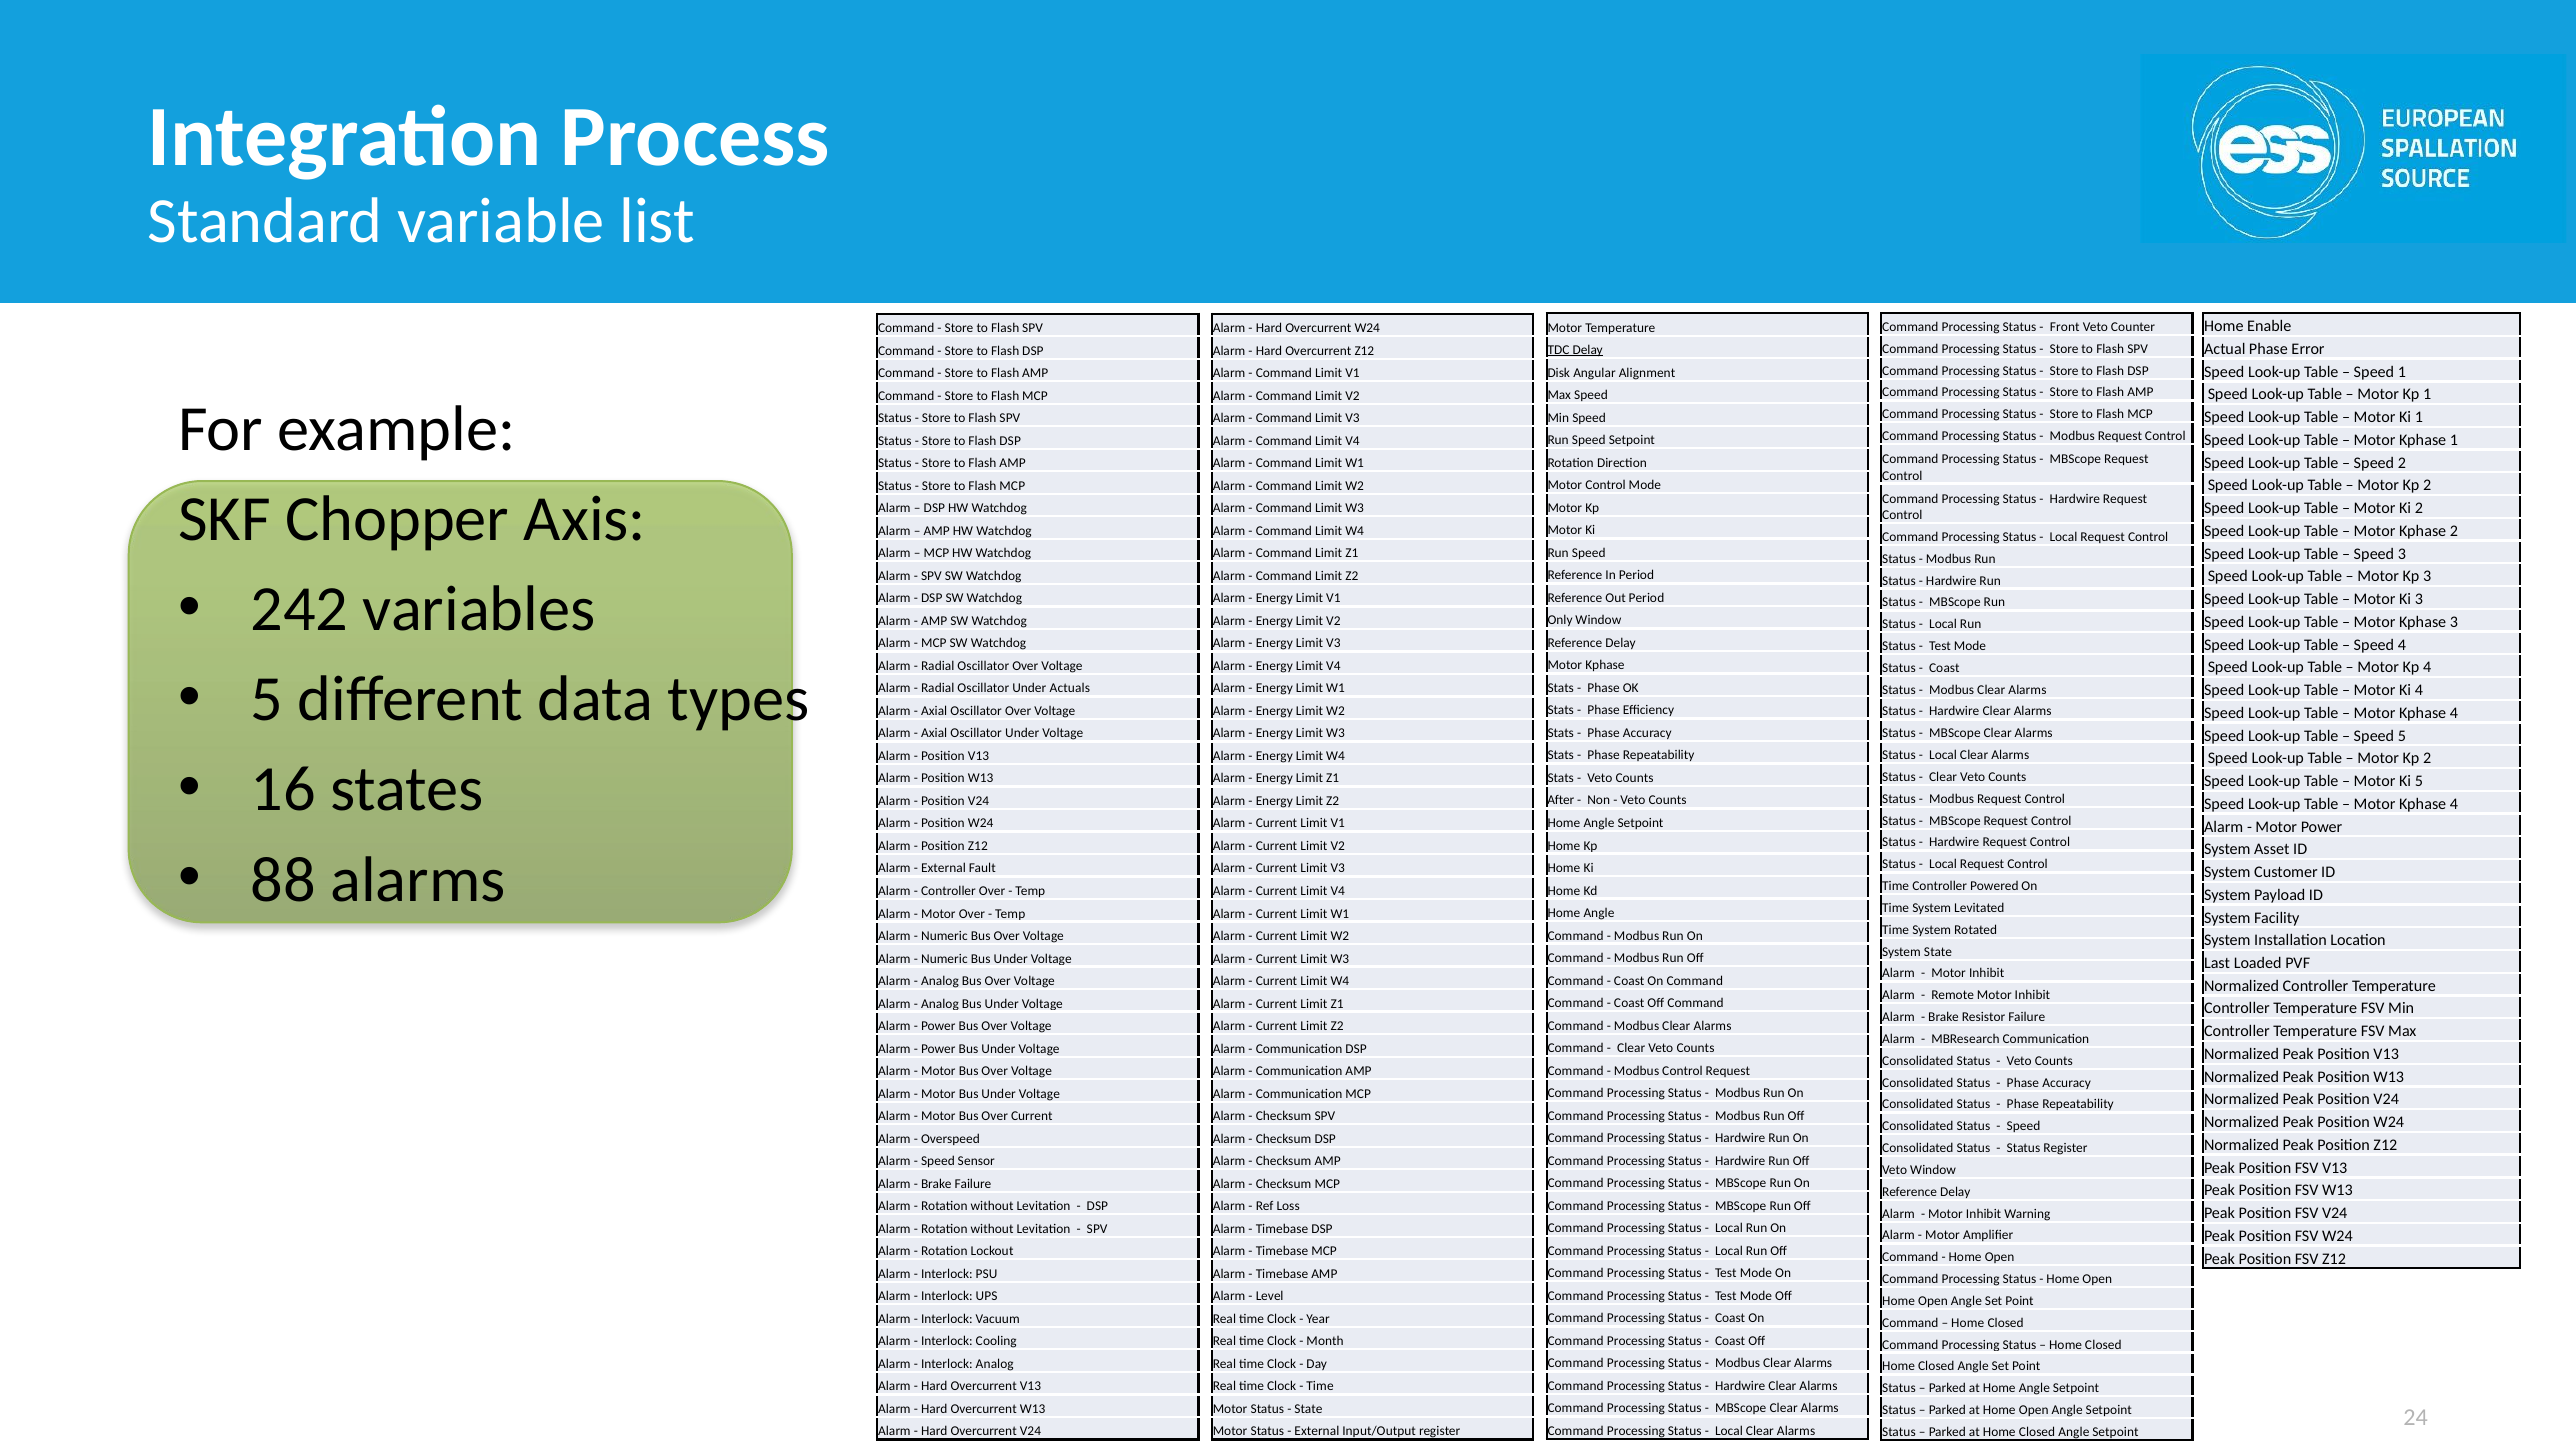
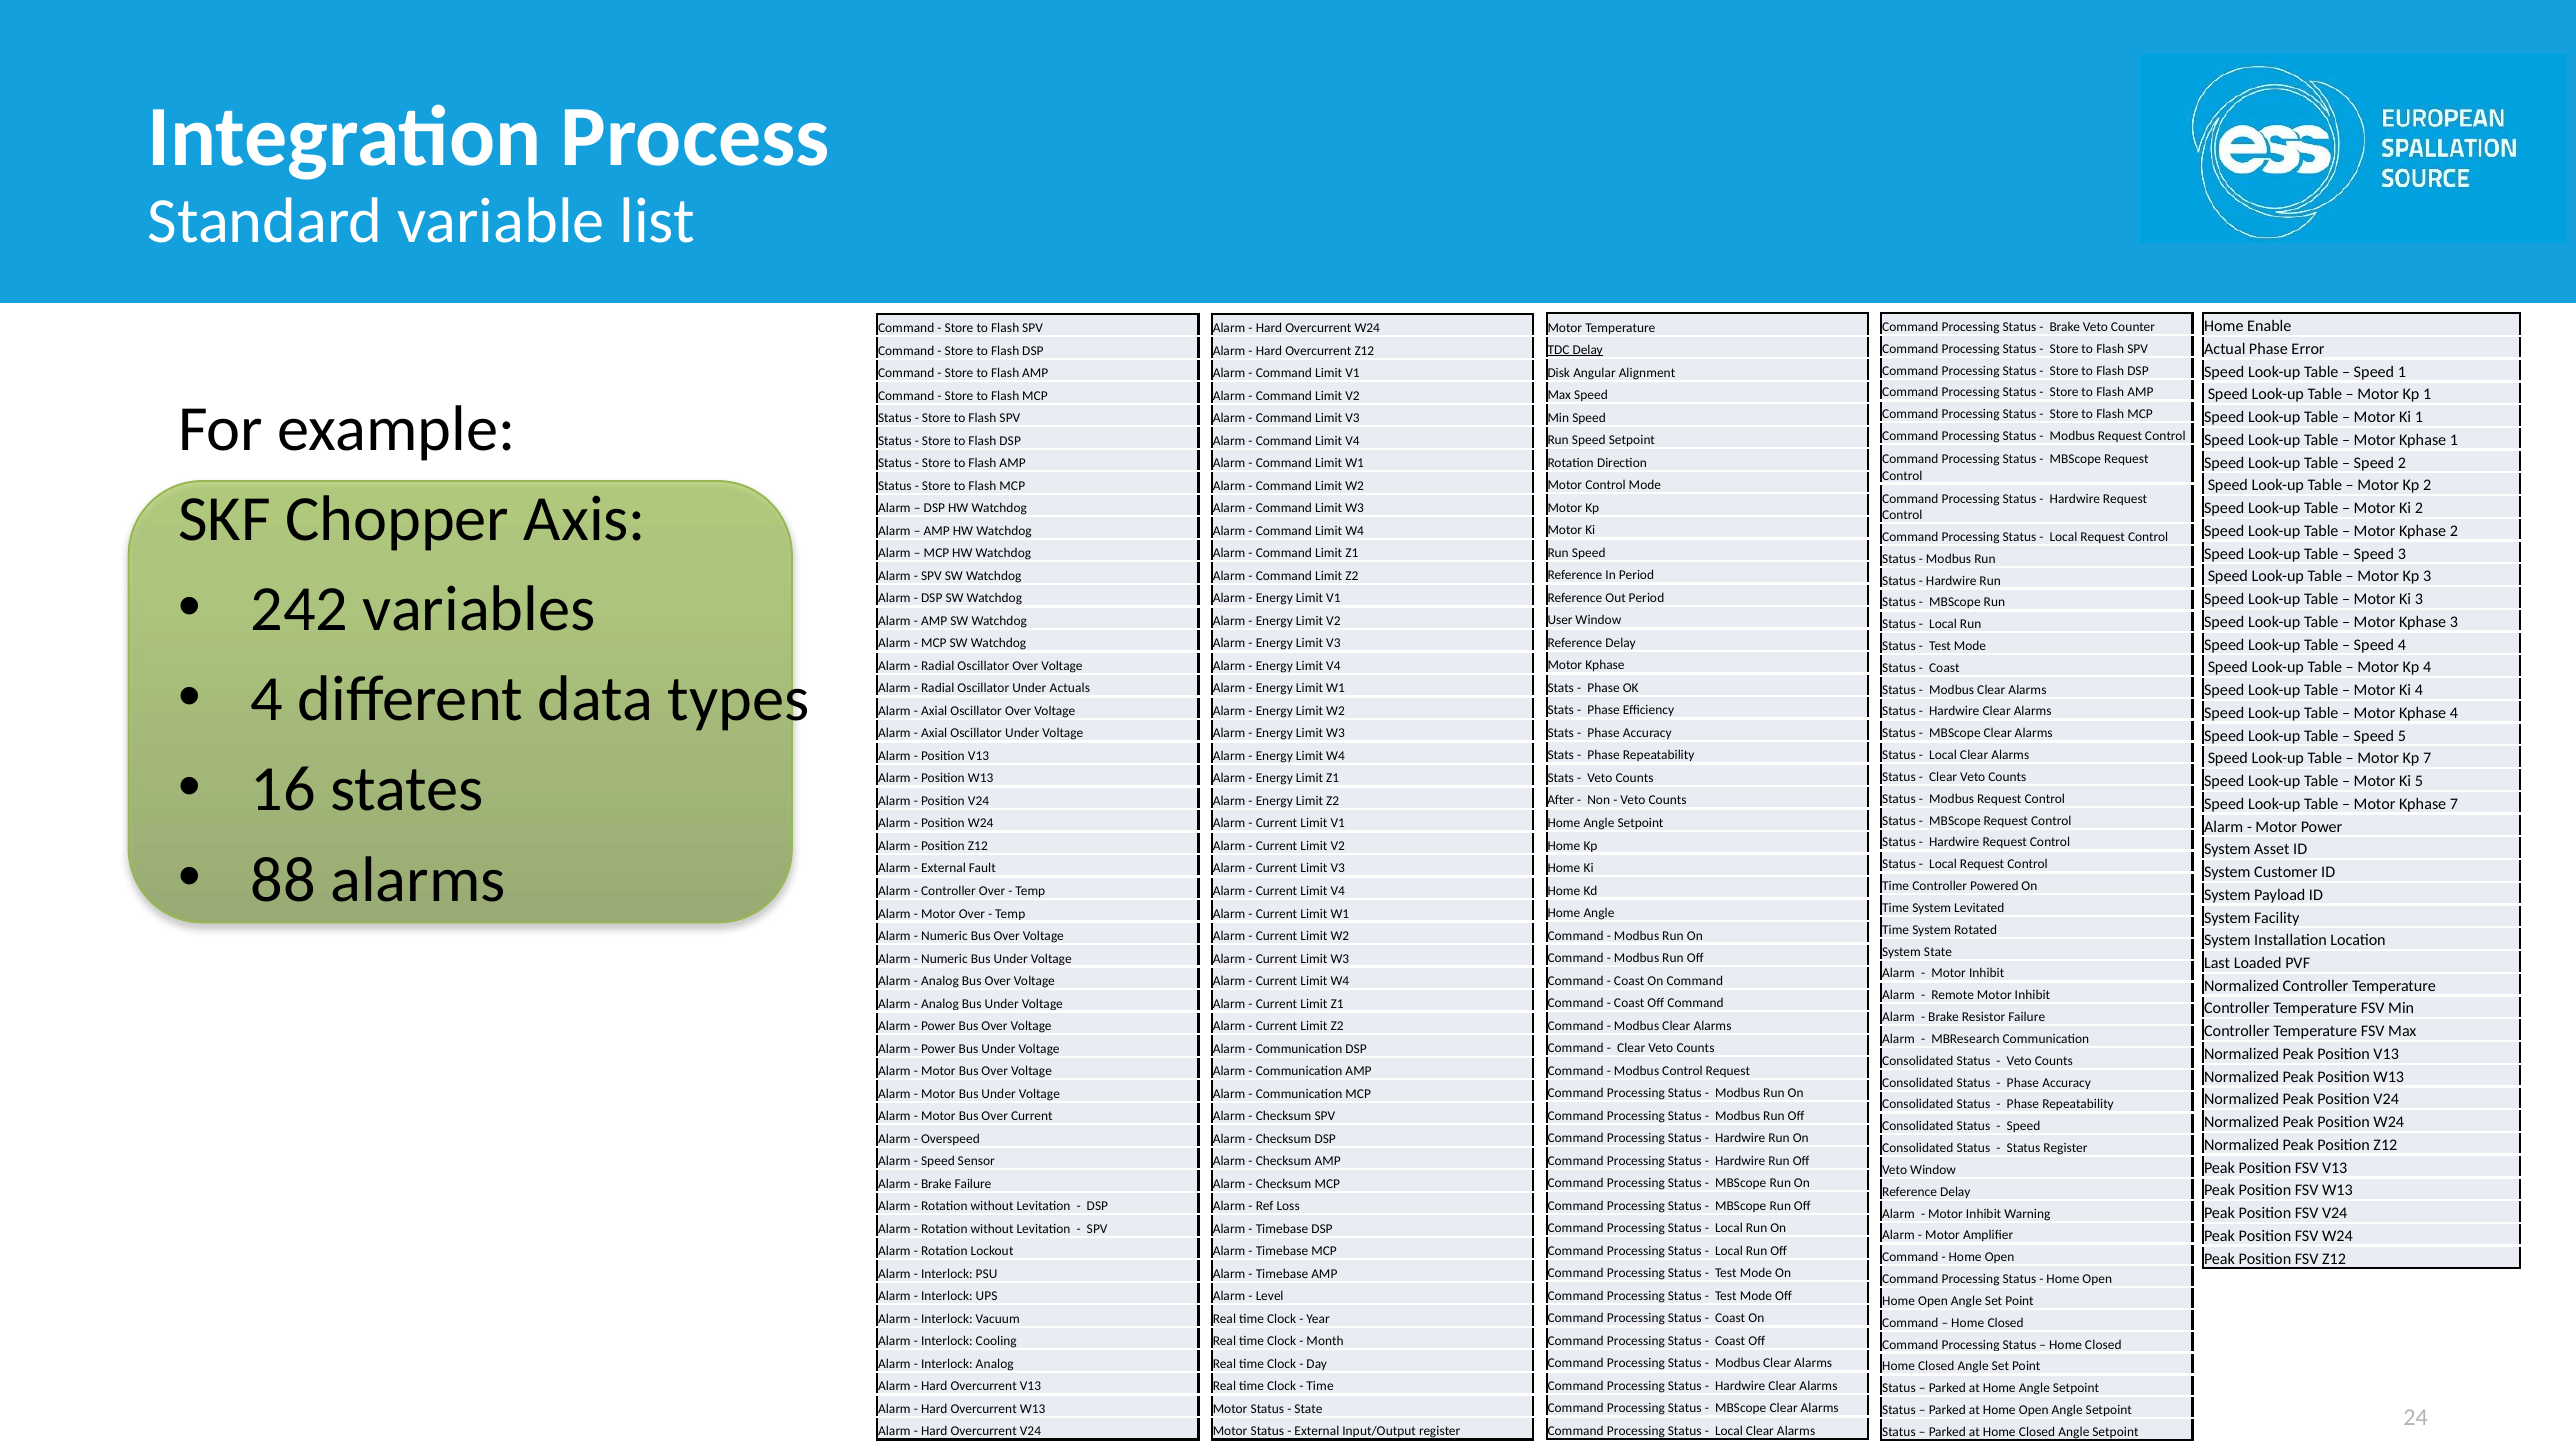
Front: Front -> Brake (2065, 327)
Only: Only -> User (1560, 620)
5: 5 -> 4 (267, 700)
2: 2 -> 7 (2427, 758)
4: 4 -> 7 (2454, 804)
